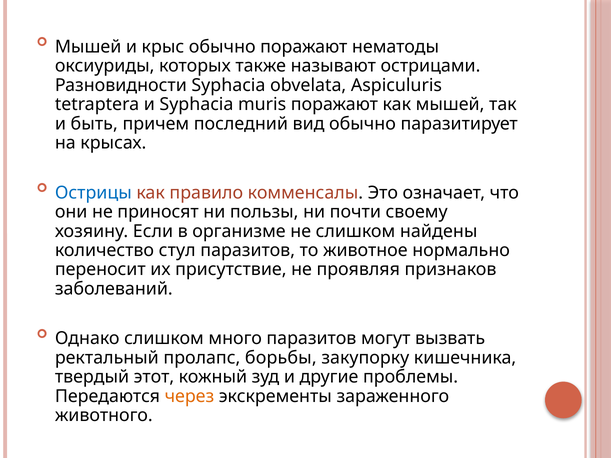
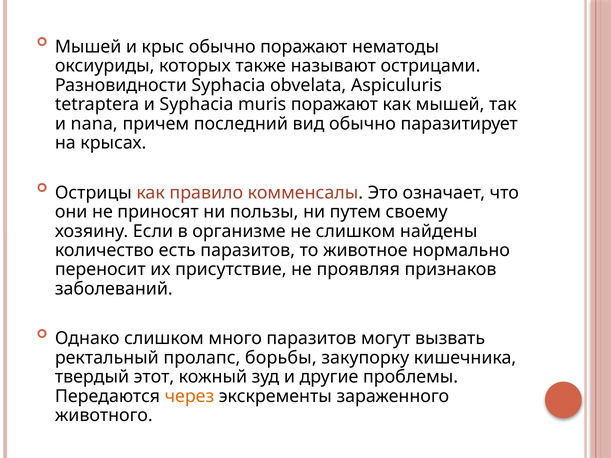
быть: быть -> nana (94, 124)
Острицы colour: blue -> black (93, 193)
почти: почти -> путем (355, 212)
стул: стул -> есть (177, 251)
